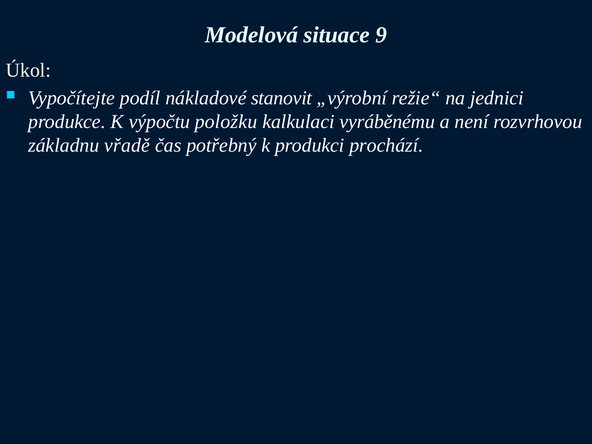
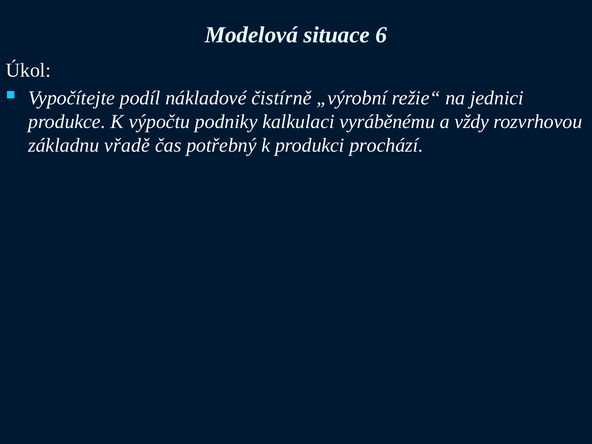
9: 9 -> 6 (381, 35)
stanovit: stanovit -> čistírně (281, 98)
položku: položku -> podniky (226, 122)
není: není -> vždy (472, 122)
